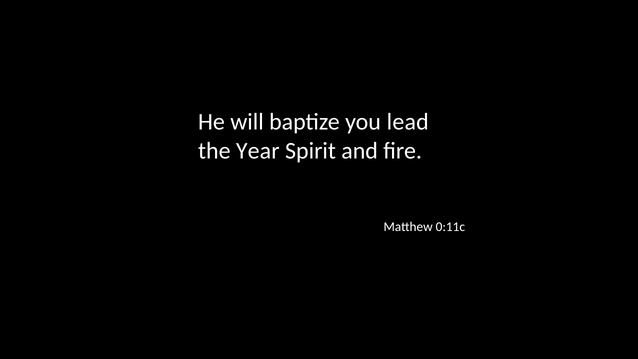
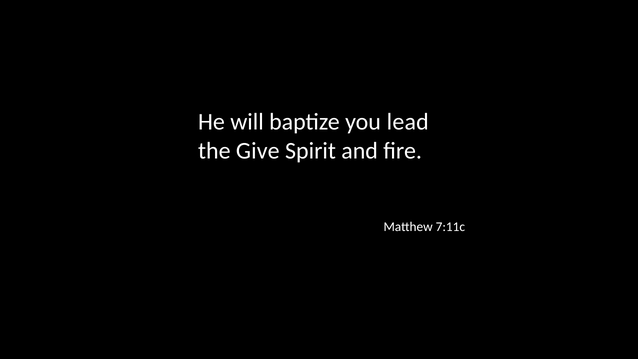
Year: Year -> Give (258, 151)
0:11c: 0:11c -> 7:11c (450, 227)
